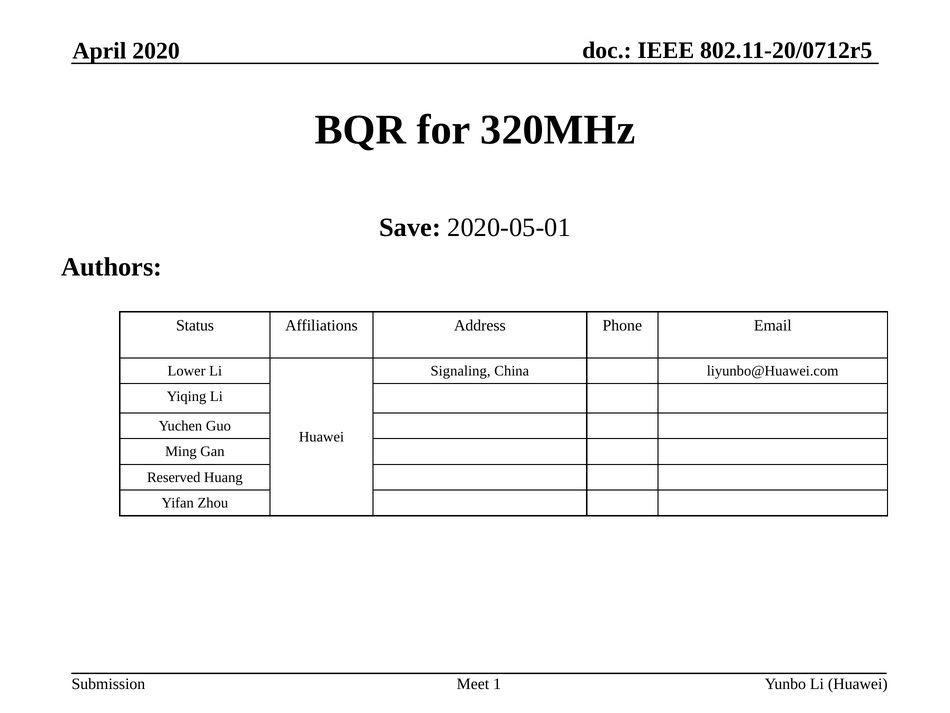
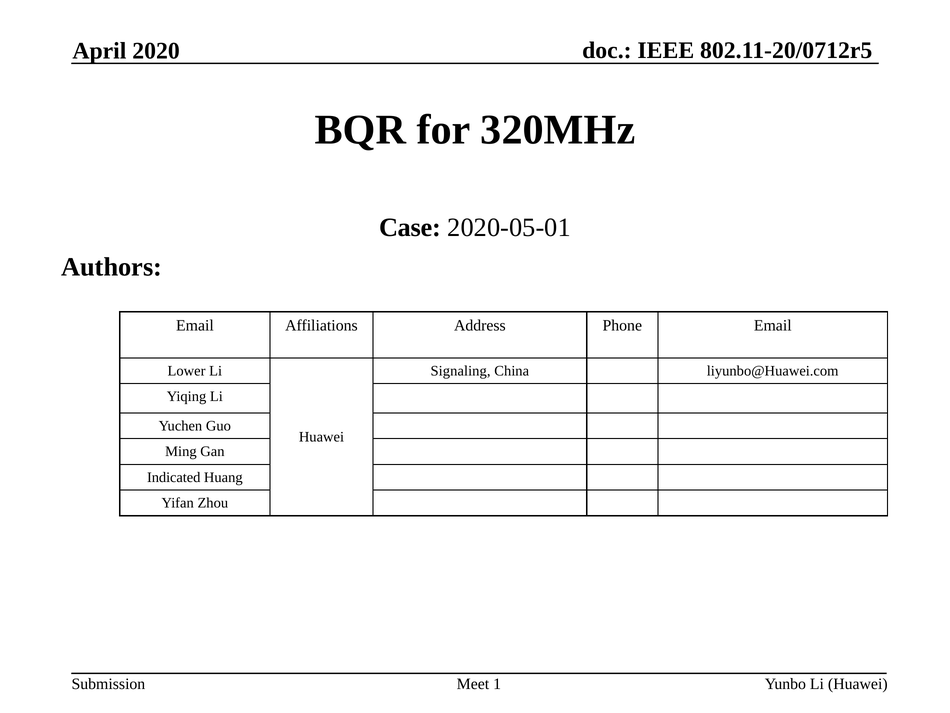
Save: Save -> Case (410, 227)
Status: Status -> Email (195, 325)
Reserved: Reserved -> Indicated (174, 477)
